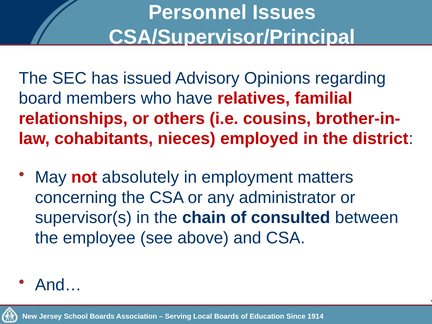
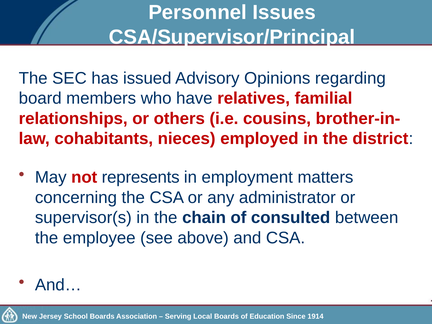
absolutely: absolutely -> represents (141, 177)
